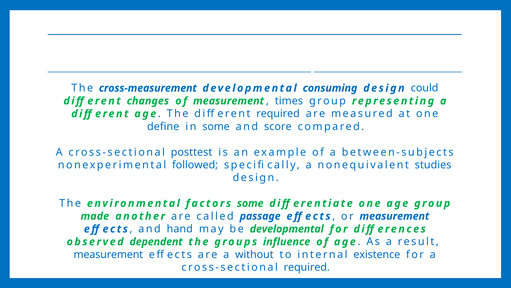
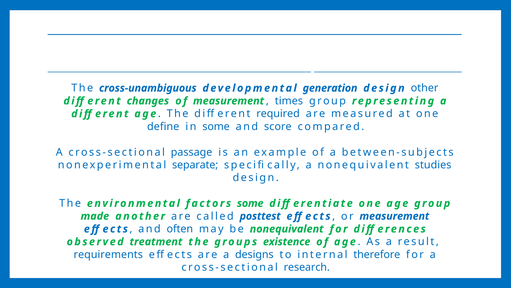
cross-measurement: cross-measurement -> cross-unambiguous (148, 88)
consuming: consuming -> generation (330, 88)
could: could -> other (425, 88)
posttest: posttest -> passage (192, 152)
followed: followed -> separate (195, 165)
passage: passage -> posttest (260, 216)
hand: hand -> often (180, 229)
be developmental: developmental -> nonequivalent (287, 229)
dependent: dependent -> treatment (156, 241)
influence: influence -> existence (287, 241)
measurement: measurement -> requirements (108, 254)
without: without -> designs (254, 254)
existence: existence -> therefore (377, 254)
cross-sectional required: required -> research (307, 267)
